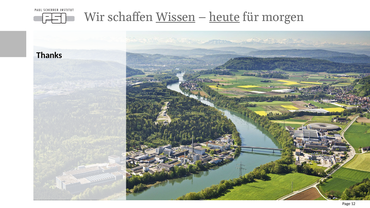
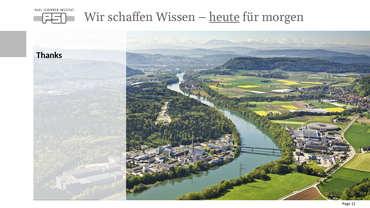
Wissen underline: present -> none (176, 17)
